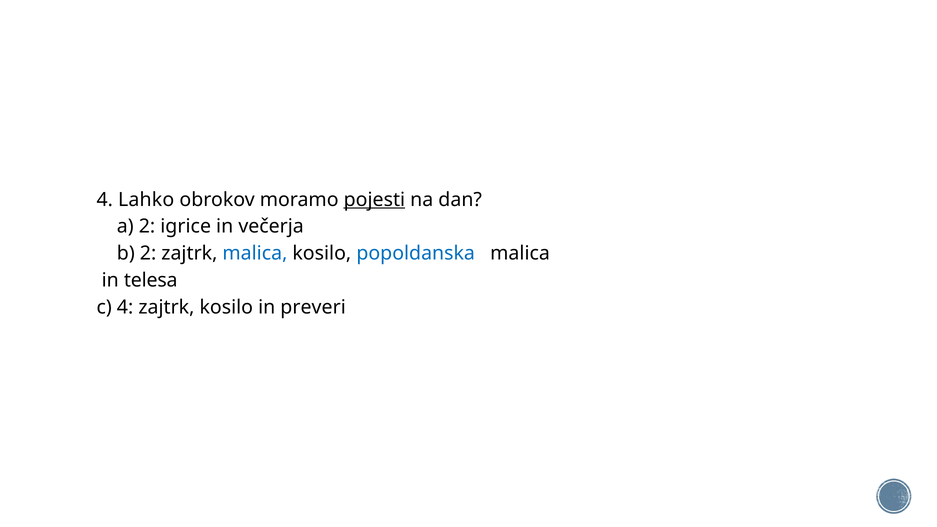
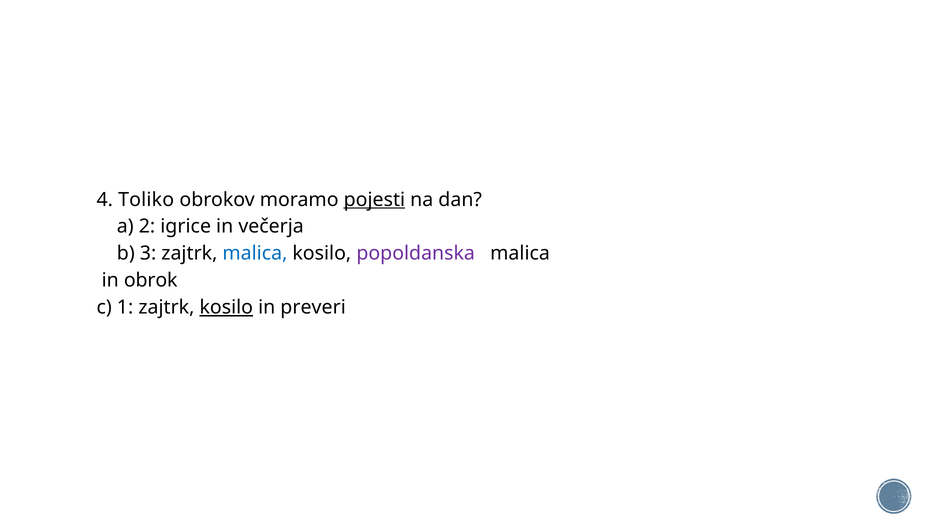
Lahko: Lahko -> Toliko (146, 200)
b 2: 2 -> 3 (148, 253)
popoldanska colour: blue -> purple (416, 253)
telesa: telesa -> obrok (151, 280)
c 4: 4 -> 1 (125, 307)
kosilo underline: none -> present (226, 307)
